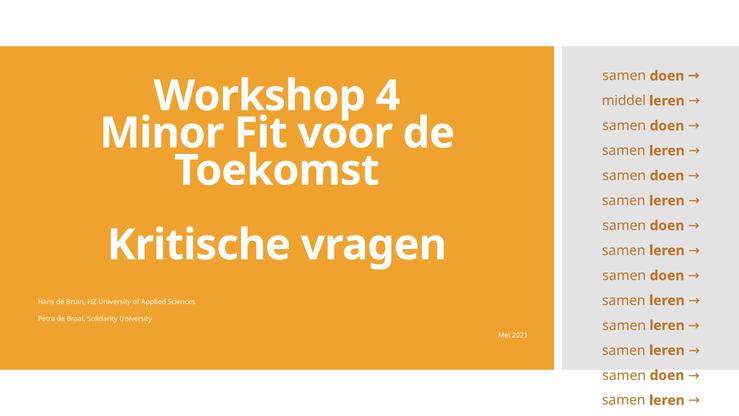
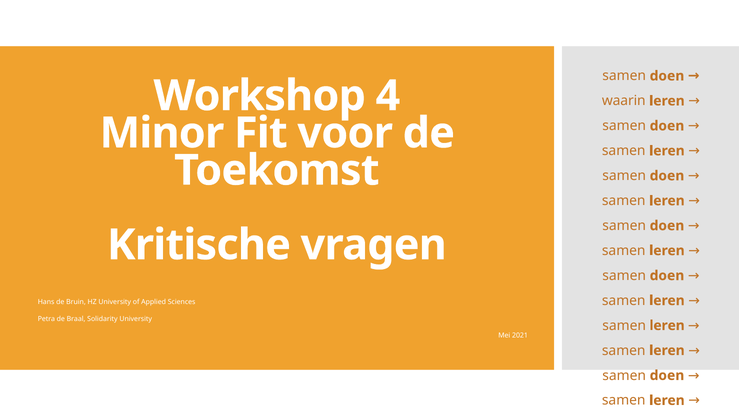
middel: middel -> waarin (624, 101)
